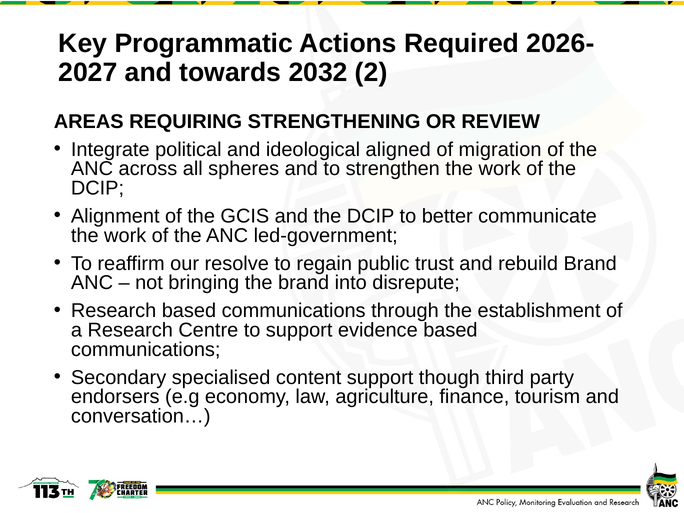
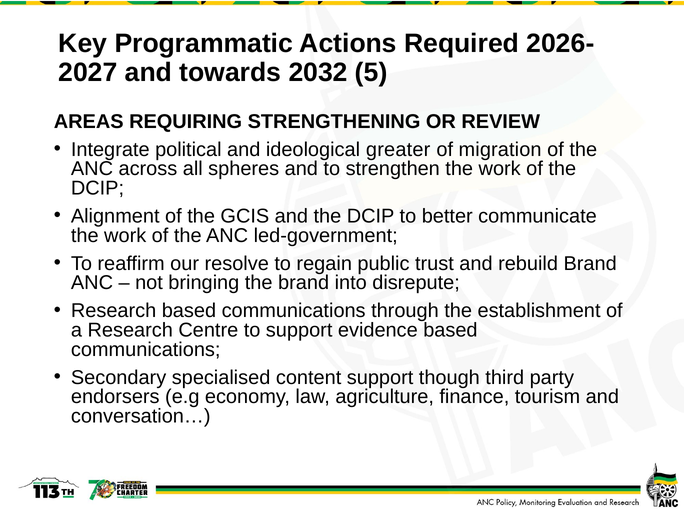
2: 2 -> 5 (371, 72)
aligned: aligned -> greater (398, 149)
